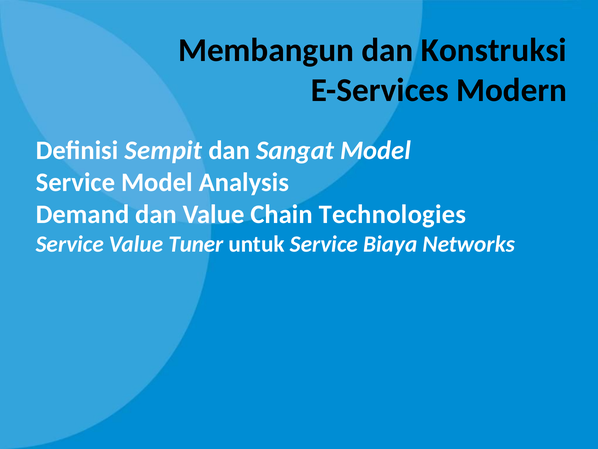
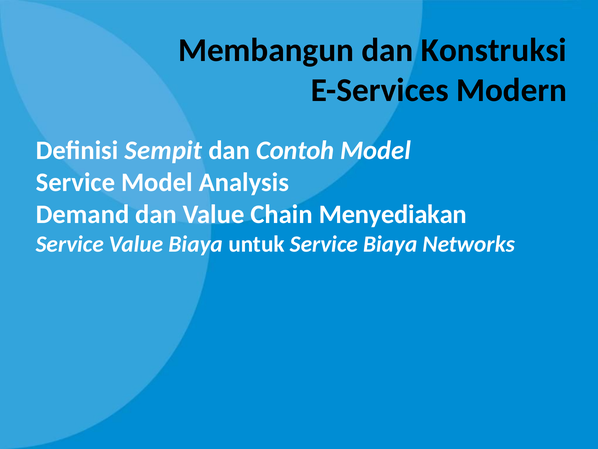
Sangat: Sangat -> Contoh (295, 150)
Technologies: Technologies -> Menyediakan (393, 214)
Value Tuner: Tuner -> Biaya (196, 244)
